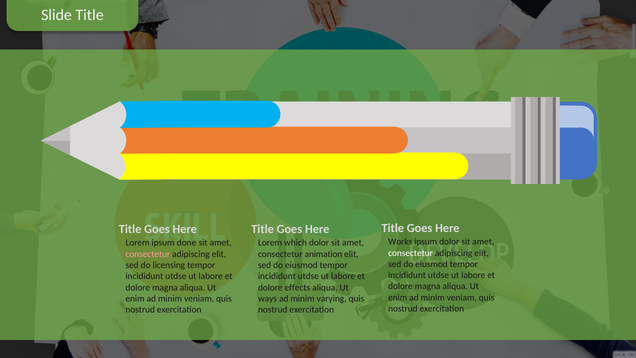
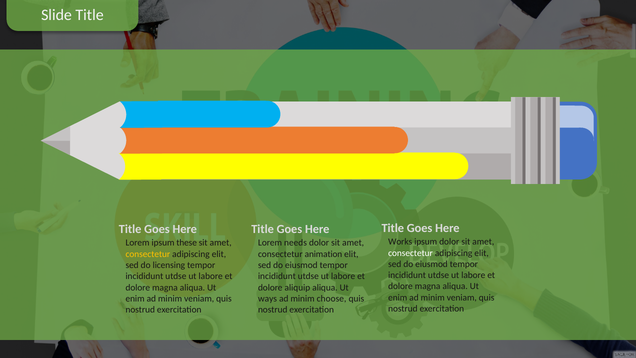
done: done -> these (187, 243)
which: which -> needs (295, 243)
consectetur colour: pink -> yellow (148, 254)
effects: effects -> aliquip (297, 287)
varying: varying -> choose (332, 298)
